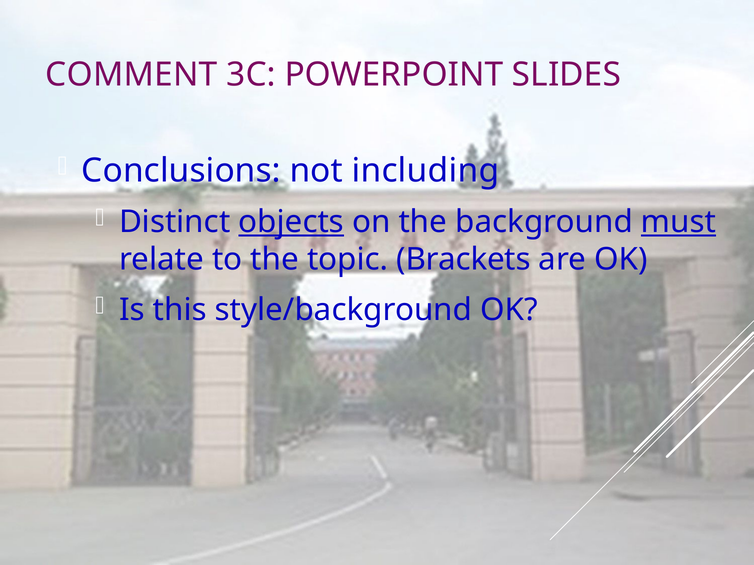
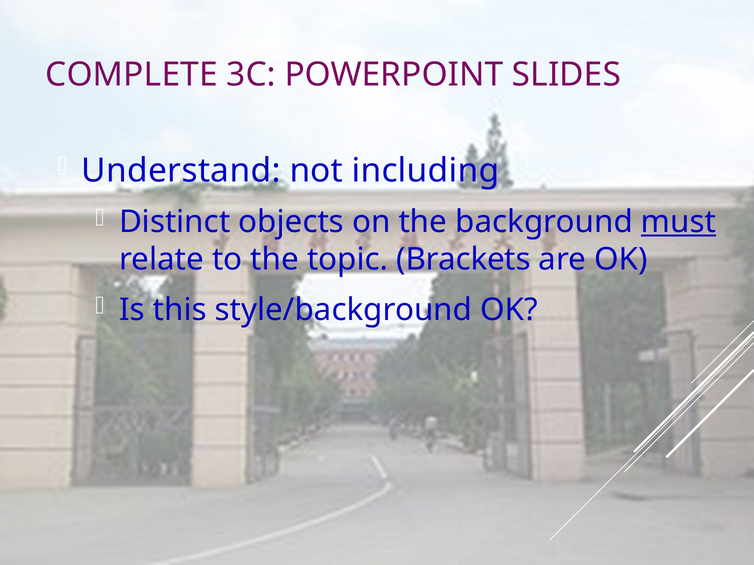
COMMENT: COMMENT -> COMPLETE (131, 75)
Conclusions: Conclusions -> Understand (181, 171)
objects underline: present -> none (291, 222)
